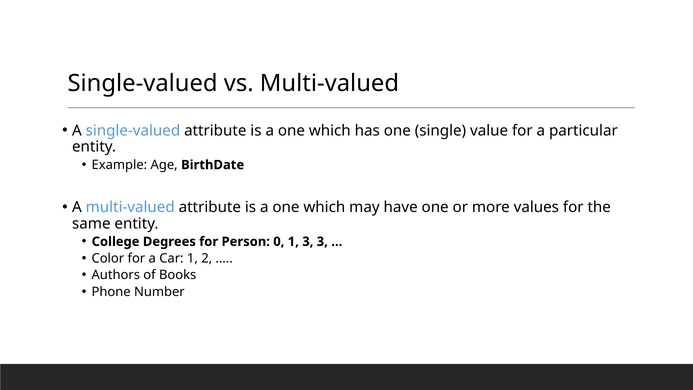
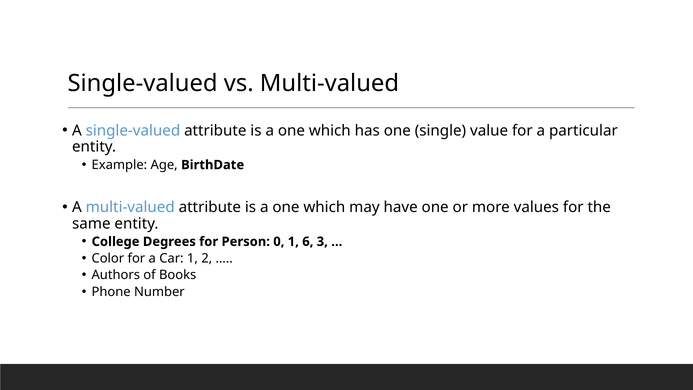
1 3: 3 -> 6 (308, 242)
